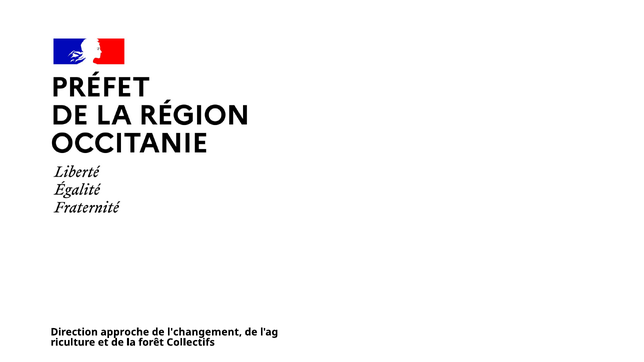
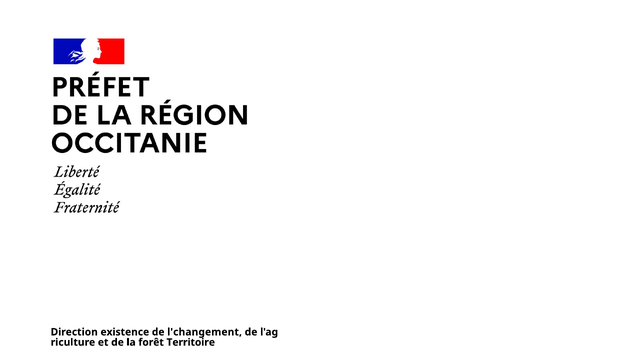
approche: approche -> existence (125, 332)
Collectifs: Collectifs -> Territoire (191, 343)
